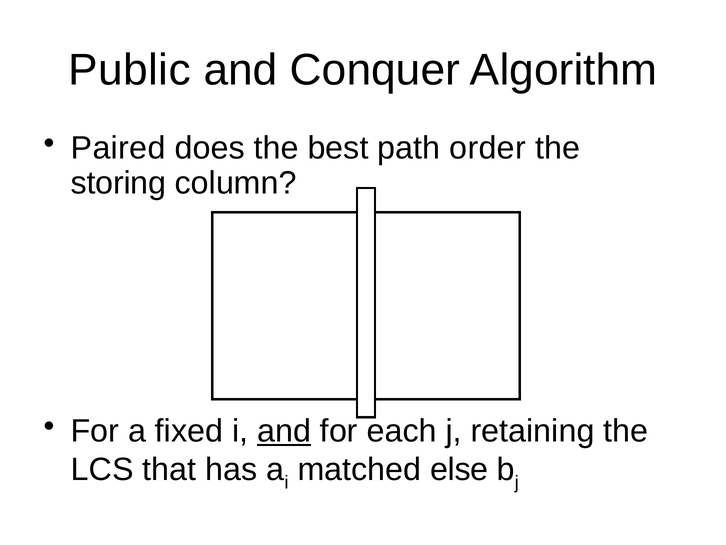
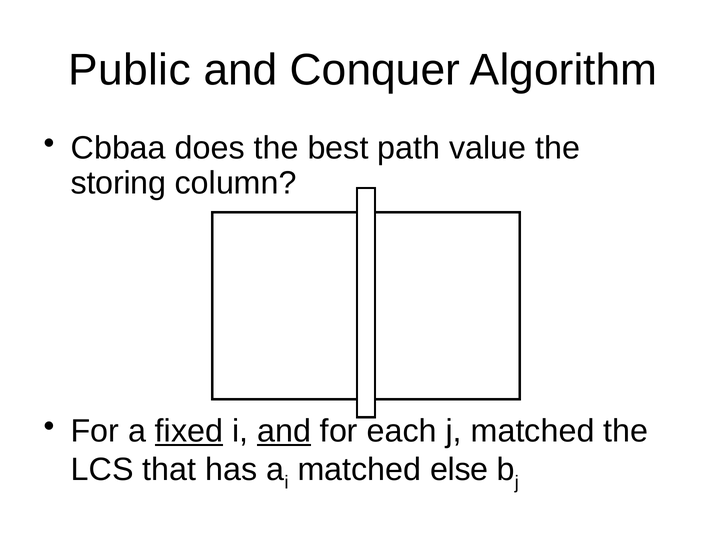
Paired: Paired -> Cbbaa (118, 148)
order: order -> value (488, 148)
fixed underline: none -> present (189, 431)
j retaining: retaining -> matched (533, 431)
